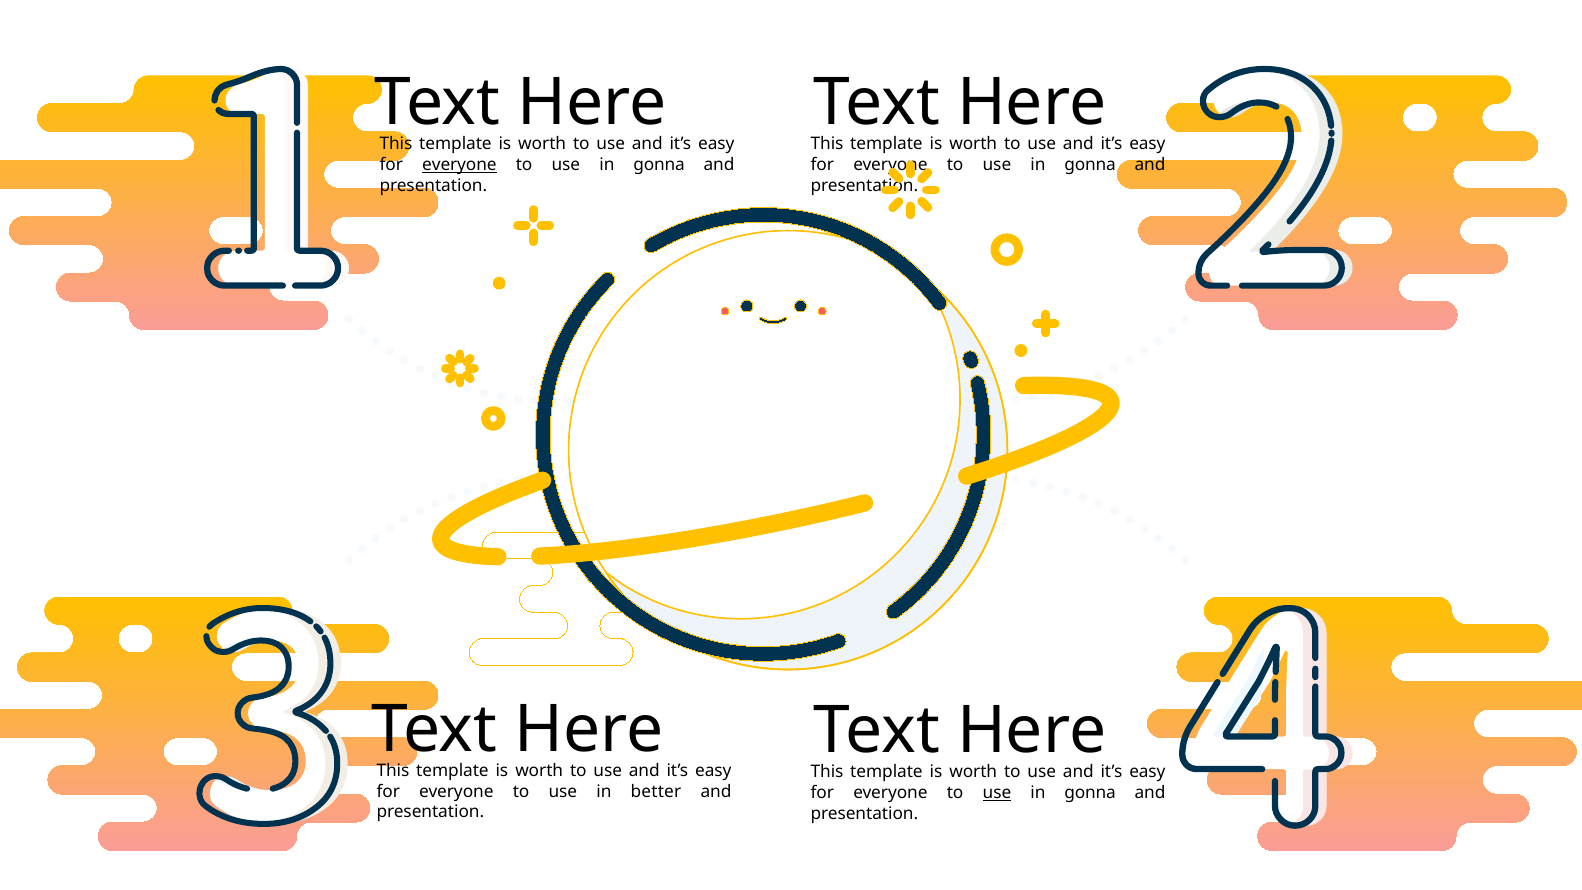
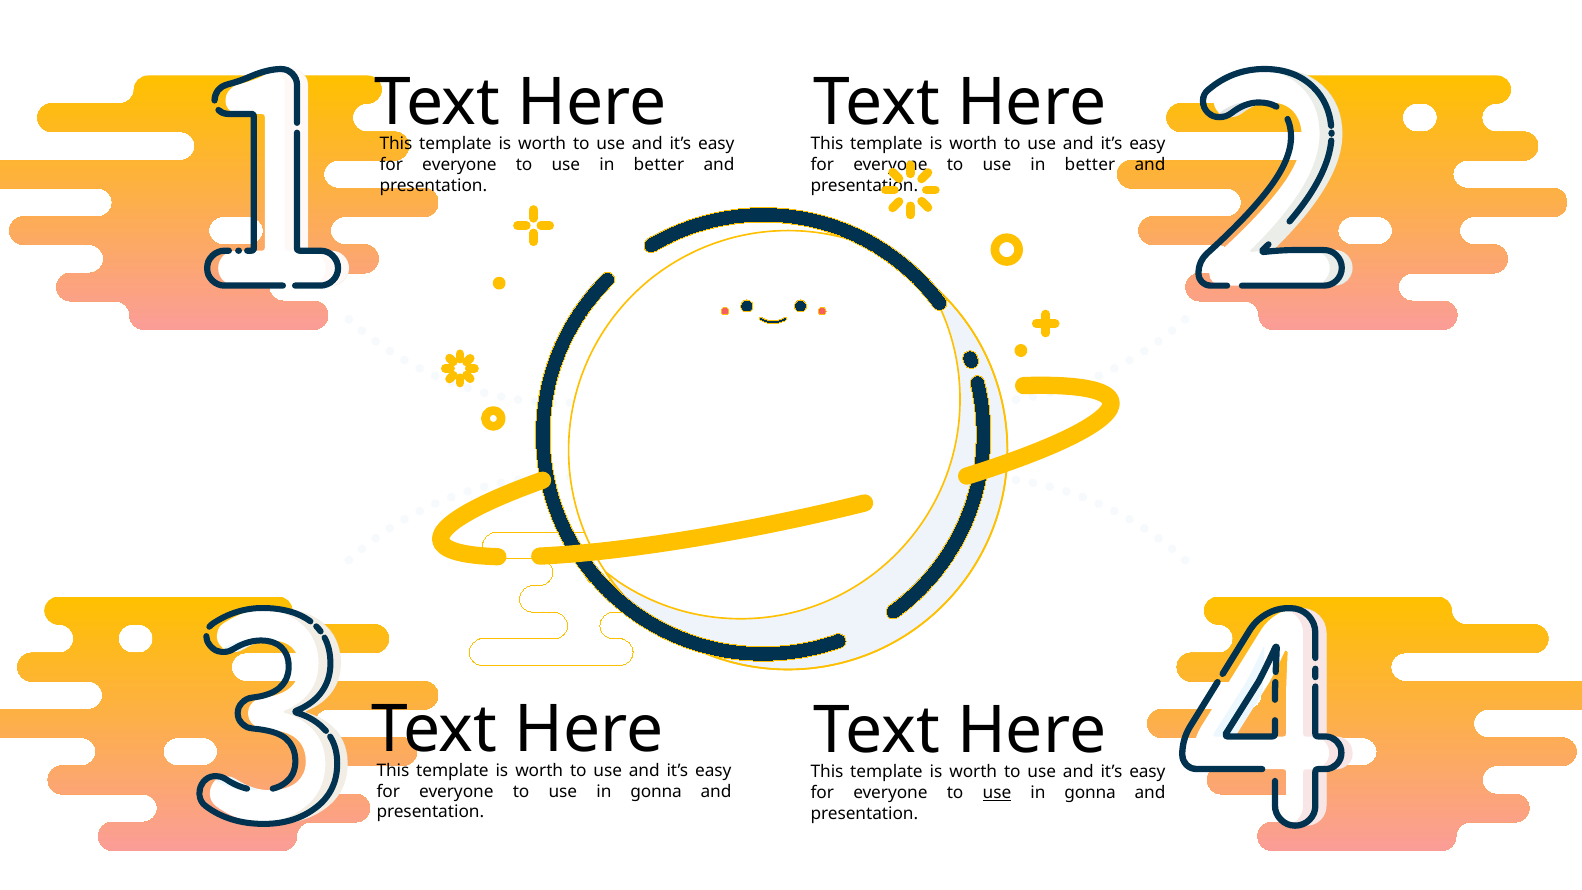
everyone underline: present -> none (459, 165)
gonna: gonna -> better (659, 165)
gonna: gonna -> better (1090, 165)
better: better -> gonna (656, 791)
